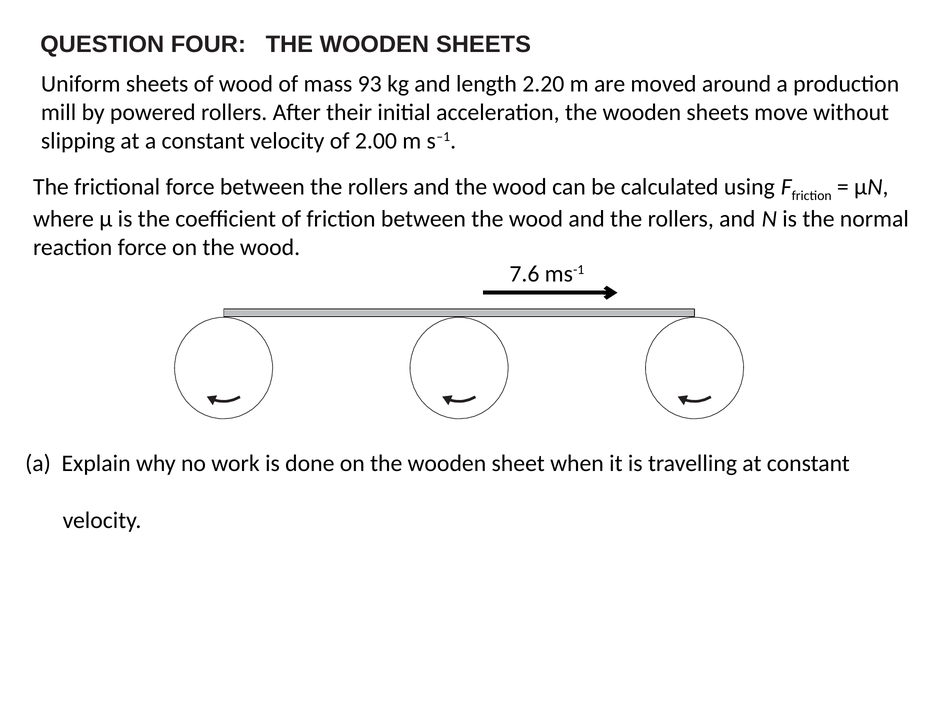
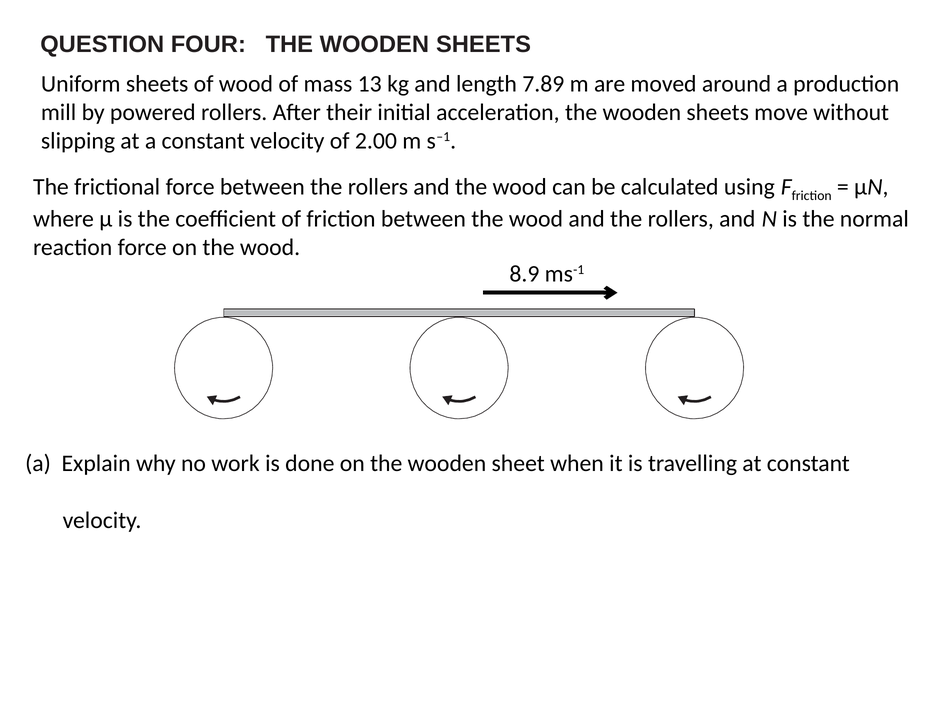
93: 93 -> 13 (370, 84)
2.20: 2.20 -> 7.89 (543, 84)
7.6: 7.6 -> 8.9 (524, 274)
